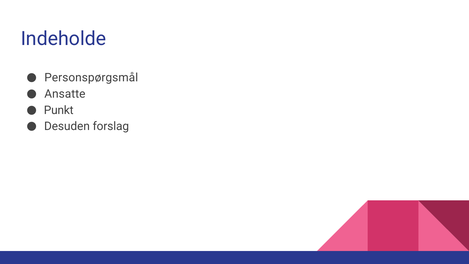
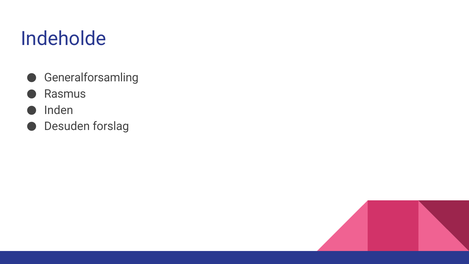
Personspørgsmål: Personspørgsmål -> Generalforsamling (91, 78)
Ansatte: Ansatte -> Rasmus (65, 94)
Punkt: Punkt -> Inden (59, 110)
